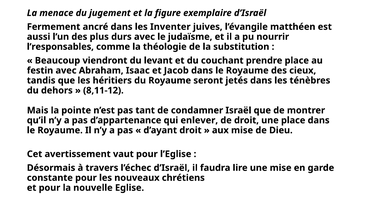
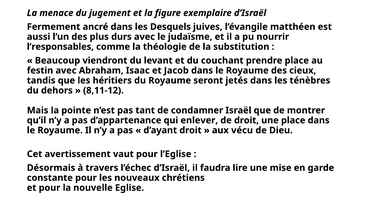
Inventer: Inventer -> Desquels (170, 27)
aux mise: mise -> vécu (242, 130)
